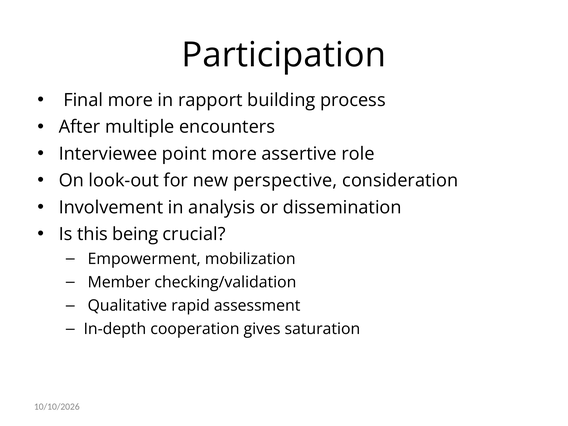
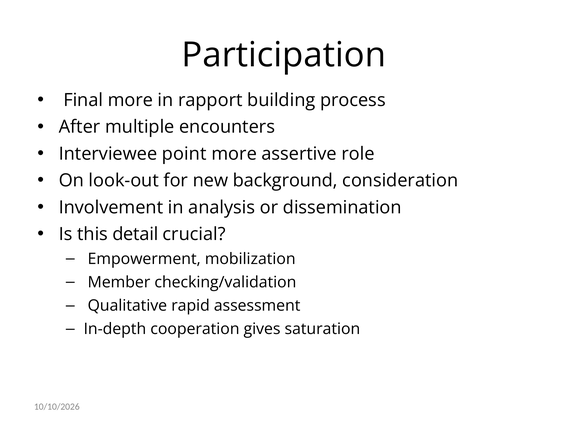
perspective: perspective -> background (285, 181)
being: being -> detail (135, 234)
